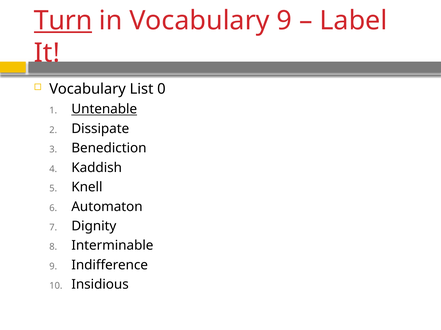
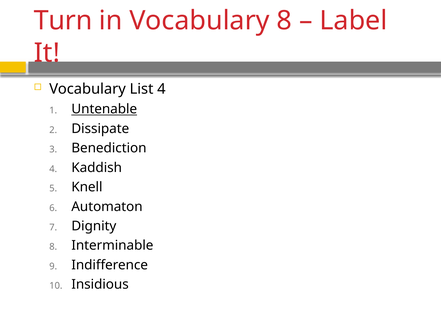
Turn underline: present -> none (63, 21)
Vocabulary 9: 9 -> 8 (284, 21)
List 0: 0 -> 4 (161, 89)
